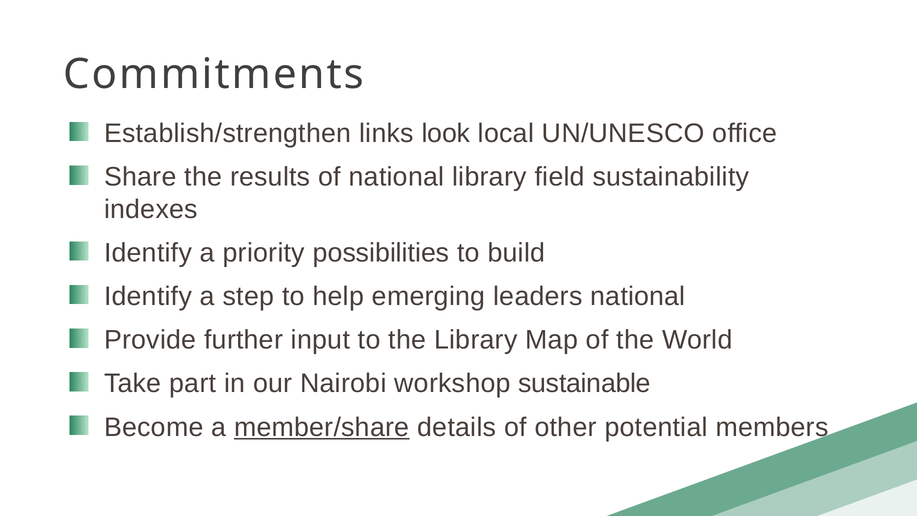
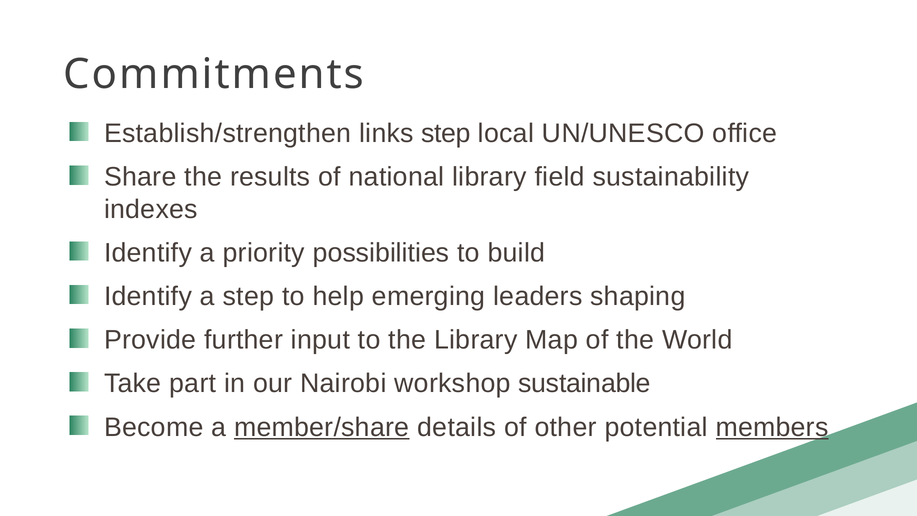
links look: look -> step (446, 133)
leaders national: national -> shaping (638, 296)
members underline: none -> present (772, 427)
